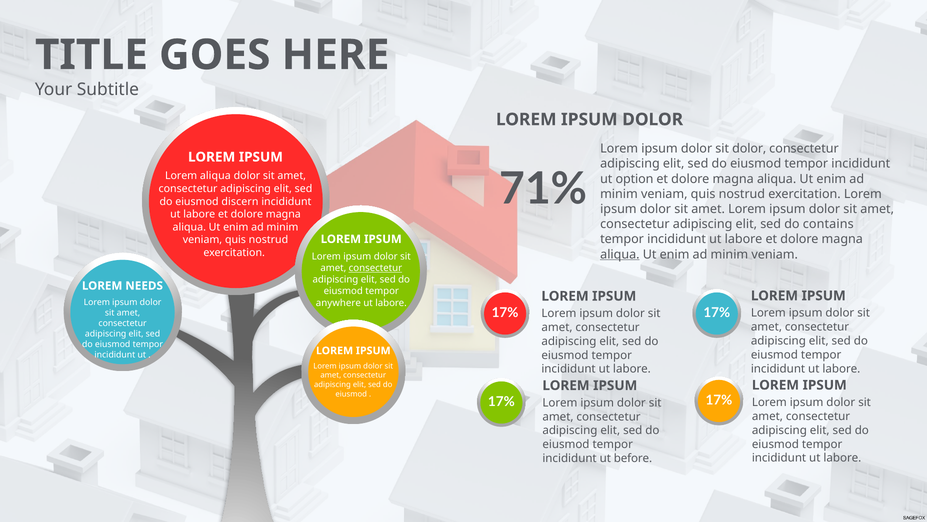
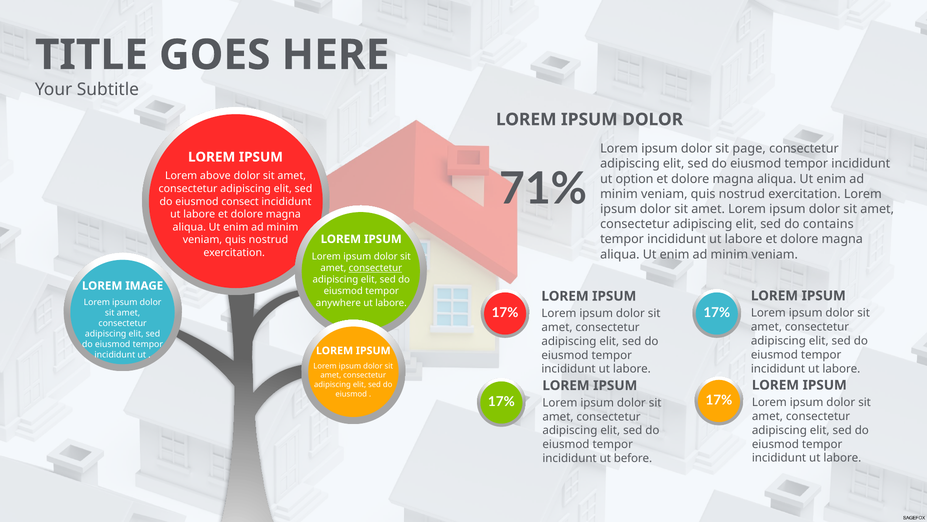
sit dolor: dolor -> page (749, 149)
Lorem aliqua: aliqua -> above (215, 176)
discern: discern -> consect (240, 201)
aliqua underline: present -> none (620, 254)
NEEDS: NEEDS -> IMAGE (144, 285)
